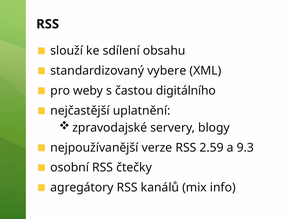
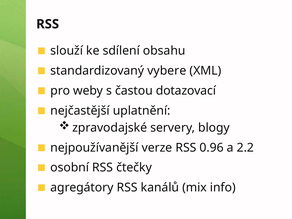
digitálního: digitálního -> dotazovací (186, 91)
2.59: 2.59 -> 0.96 (212, 148)
9.3: 9.3 -> 2.2 (245, 148)
